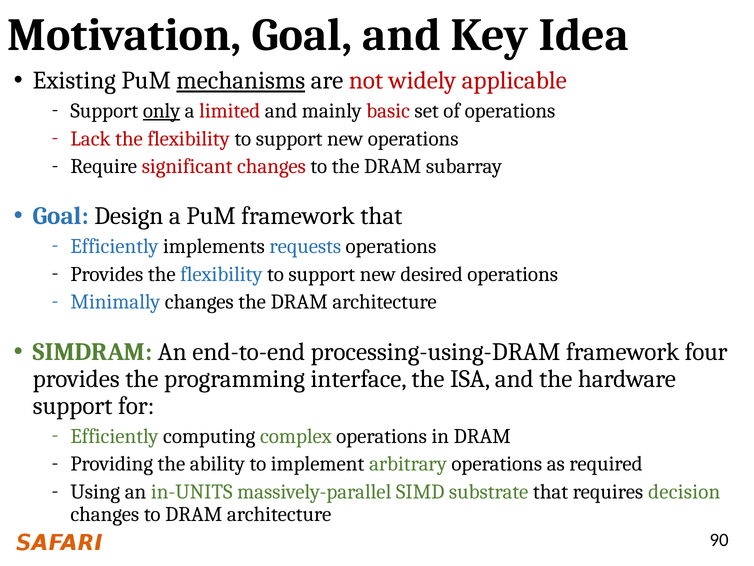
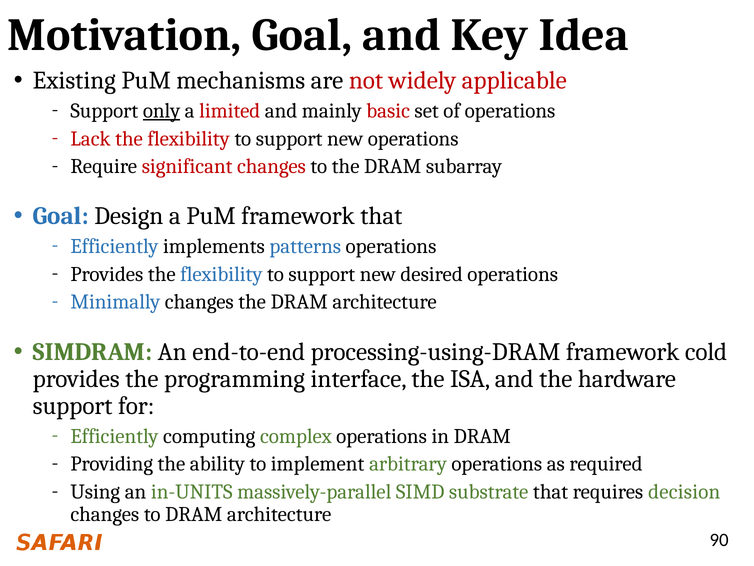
mechanisms underline: present -> none (241, 81)
requests: requests -> patterns (305, 246)
four: four -> cold (706, 351)
